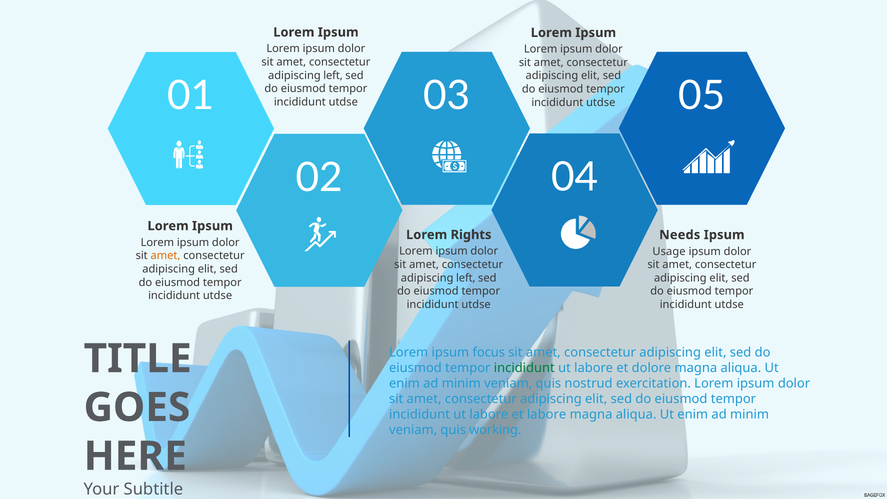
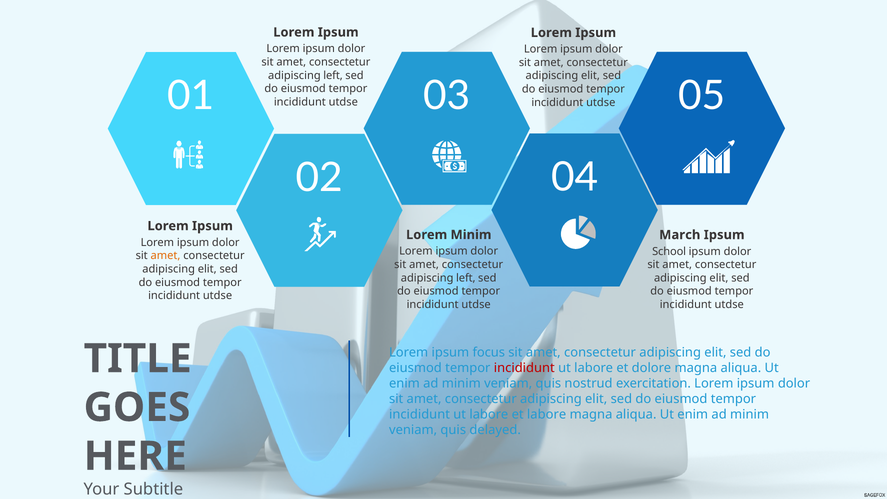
Lorem Rights: Rights -> Minim (471, 235)
Needs: Needs -> March (680, 235)
Usage: Usage -> School (669, 251)
incididunt colour: green -> red (524, 368)
working: working -> delayed (495, 430)
